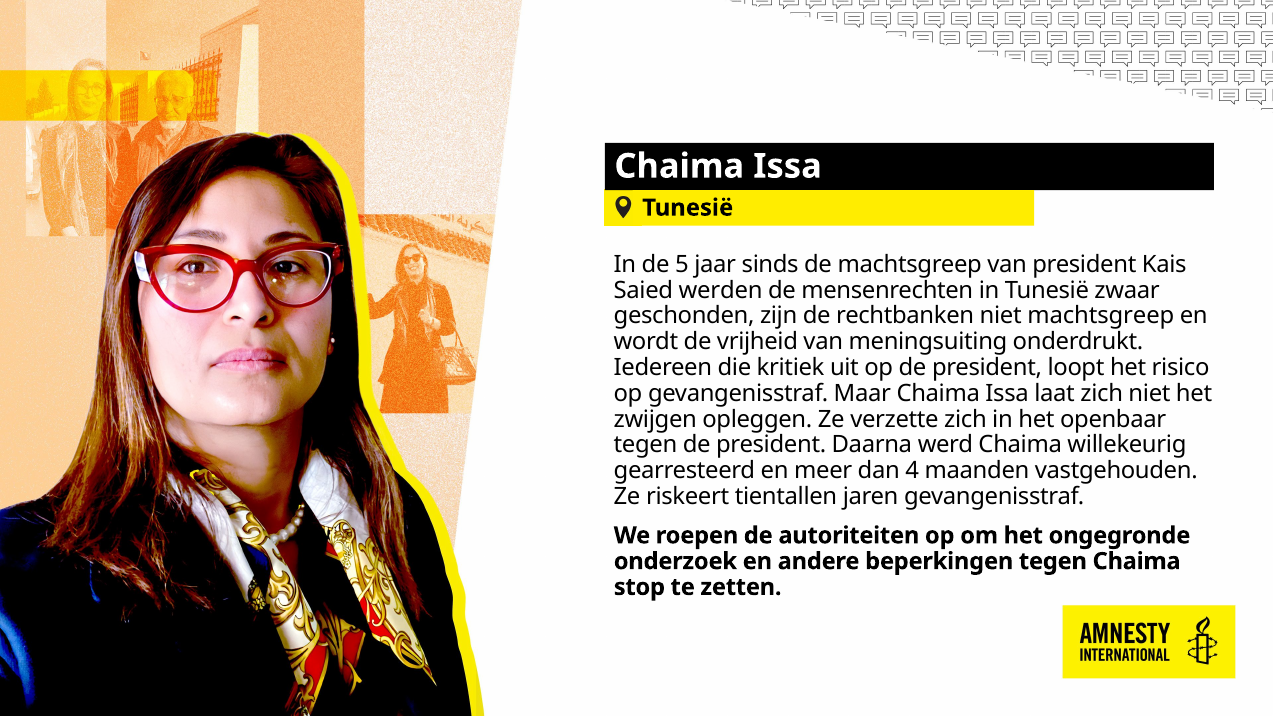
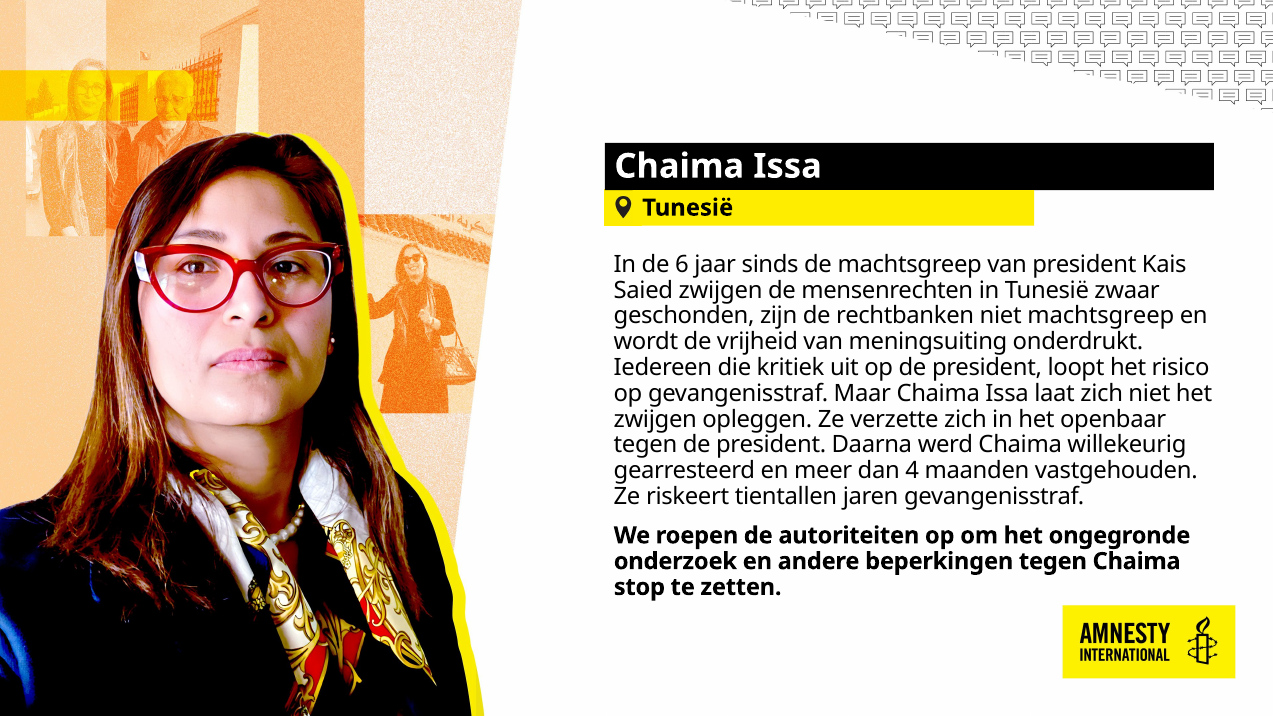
5: 5 -> 6 (682, 264)
Saied werden: werden -> zwijgen (721, 290)
